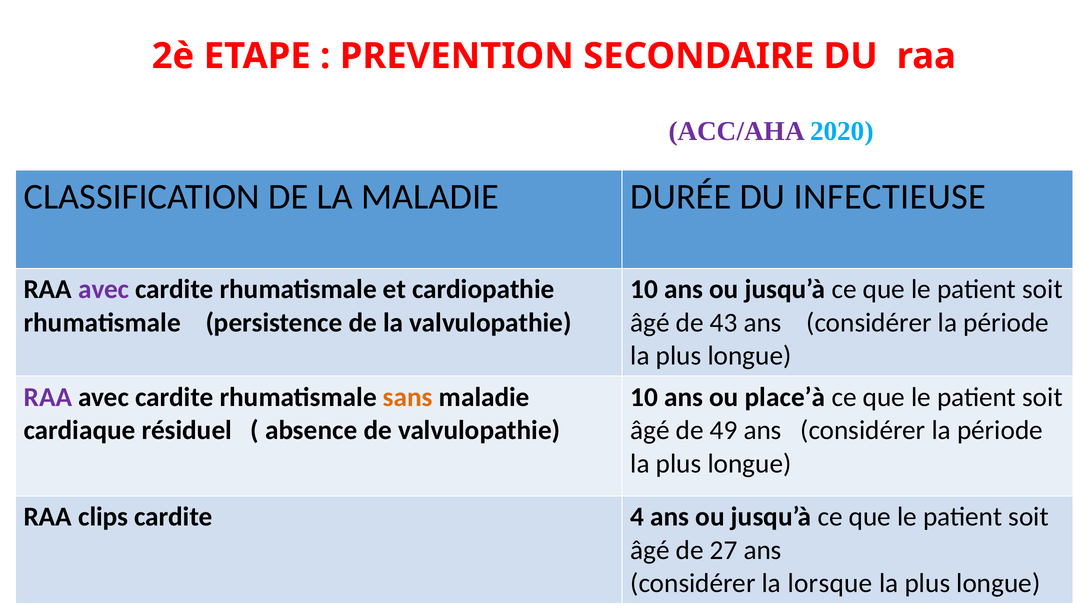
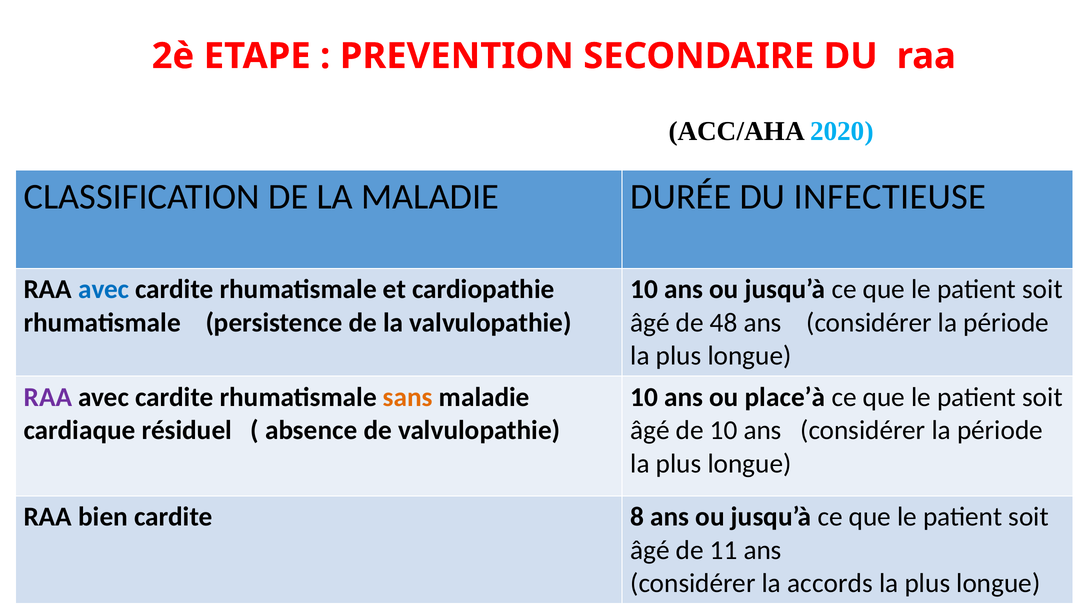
ACC/AHA colour: purple -> black (737, 131)
avec colour: purple -> blue (104, 290)
43: 43 -> 48 (724, 323)
de 49: 49 -> 10 (724, 431)
clips: clips -> bien (103, 517)
4: 4 -> 8 (637, 517)
27: 27 -> 11 (724, 551)
lorsque: lorsque -> accords (830, 584)
